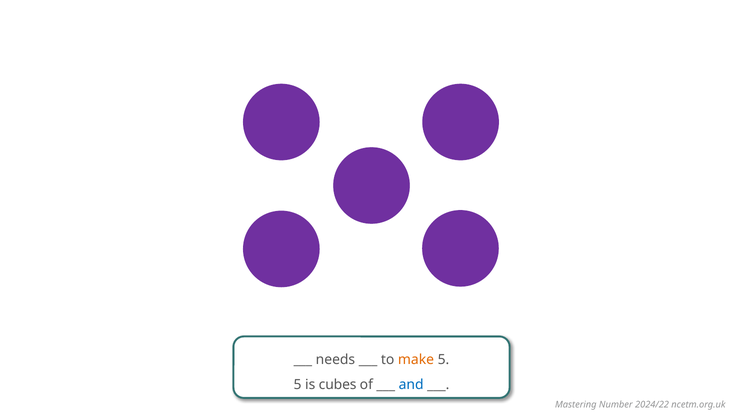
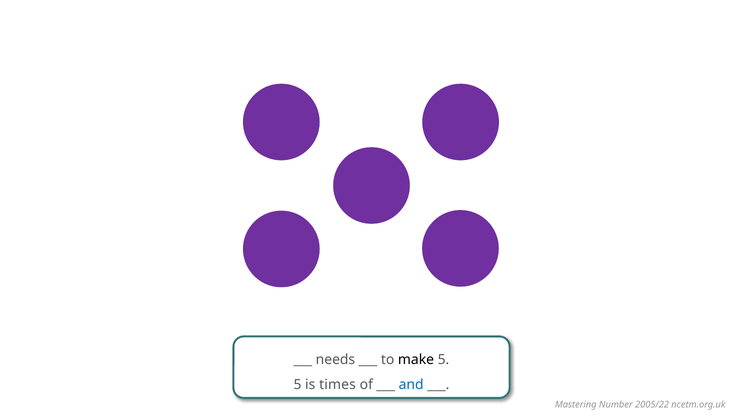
make colour: orange -> black (416, 360)
cubes: cubes -> times (337, 385)
2024/22: 2024/22 -> 2005/22 (652, 405)
